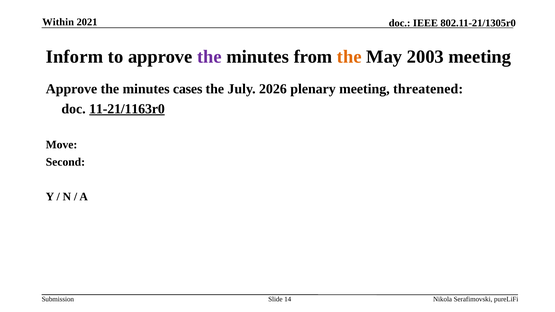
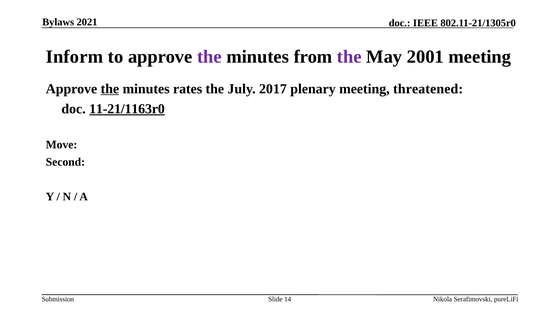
Within: Within -> Bylaws (58, 22)
the colour: orange -> purple (349, 57)
2003: 2003 -> 2001 (425, 57)
the underline: none -> present (110, 89)
cases: cases -> rates (188, 89)
2026: 2026 -> 2017 (273, 89)
